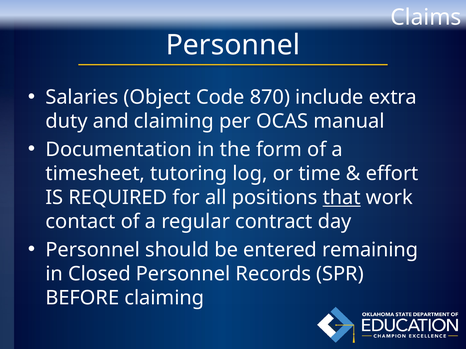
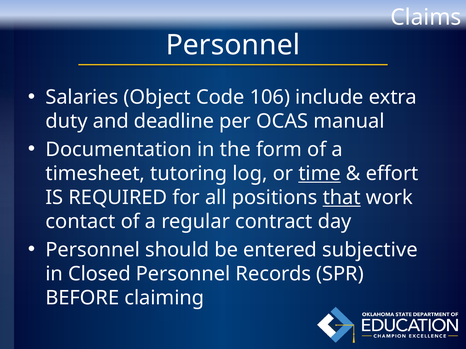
870: 870 -> 106 (270, 97)
and claiming: claiming -> deadline (174, 121)
time underline: none -> present (320, 174)
remaining: remaining -> subjective (370, 250)
